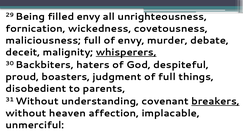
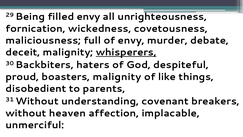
boasters judgment: judgment -> malignity (117, 77)
of full: full -> like (167, 77)
breakers underline: present -> none (215, 101)
